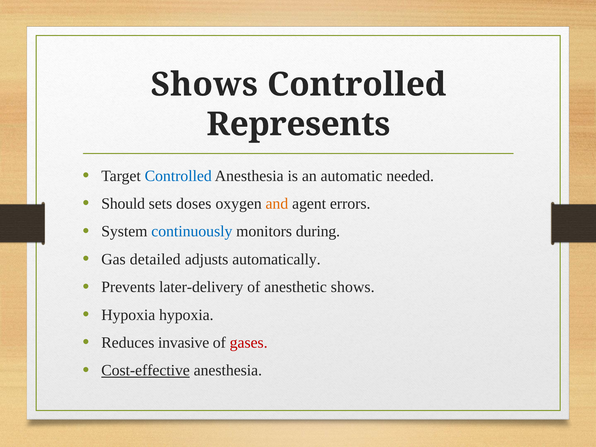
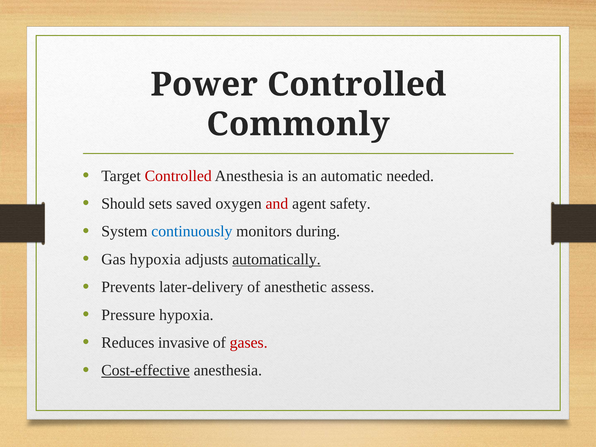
Shows: Shows -> Power (204, 85)
Represents: Represents -> Commonly (298, 124)
Controlled colour: blue -> red (178, 176)
doses: doses -> saved (194, 204)
and colour: orange -> red (277, 204)
errors: errors -> safety (350, 204)
Gas detailed: detailed -> hypoxia (155, 259)
automatically underline: none -> present (276, 259)
anesthetic shows: shows -> assess (353, 287)
Hypoxia: Hypoxia -> Pressure (128, 315)
